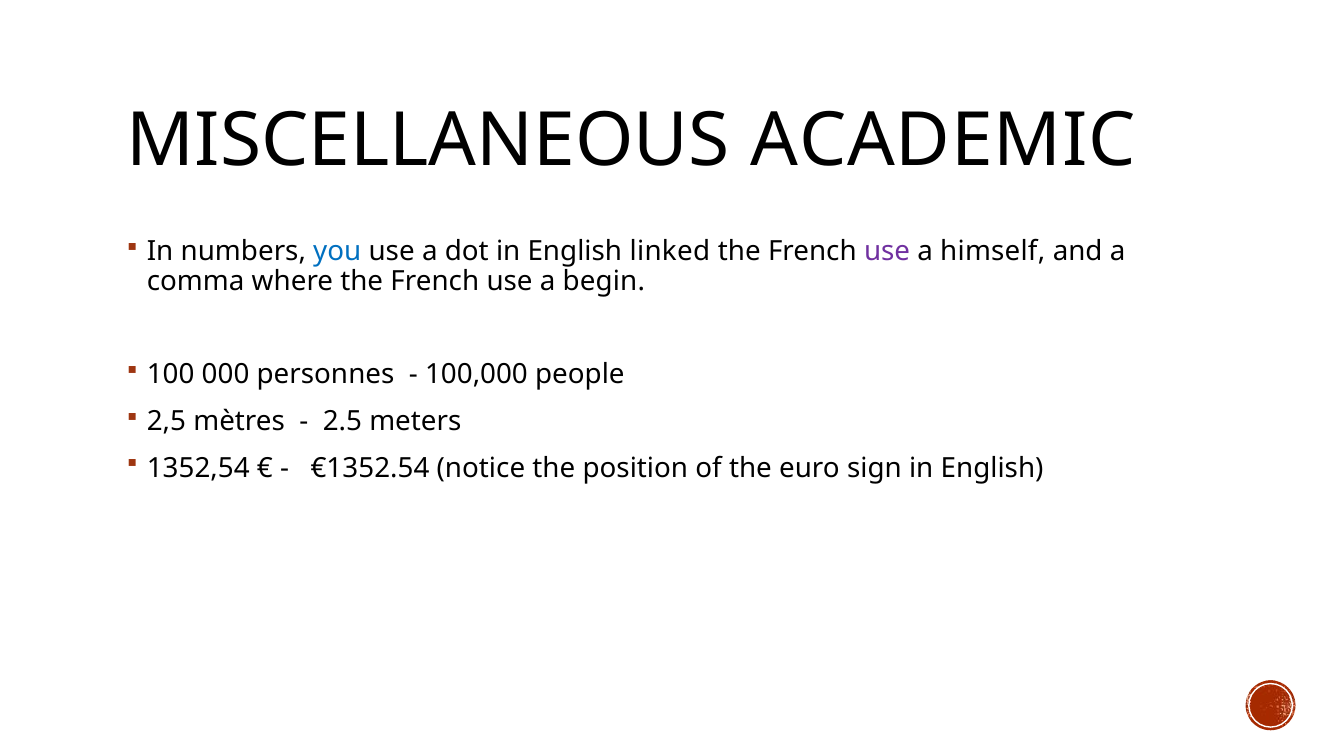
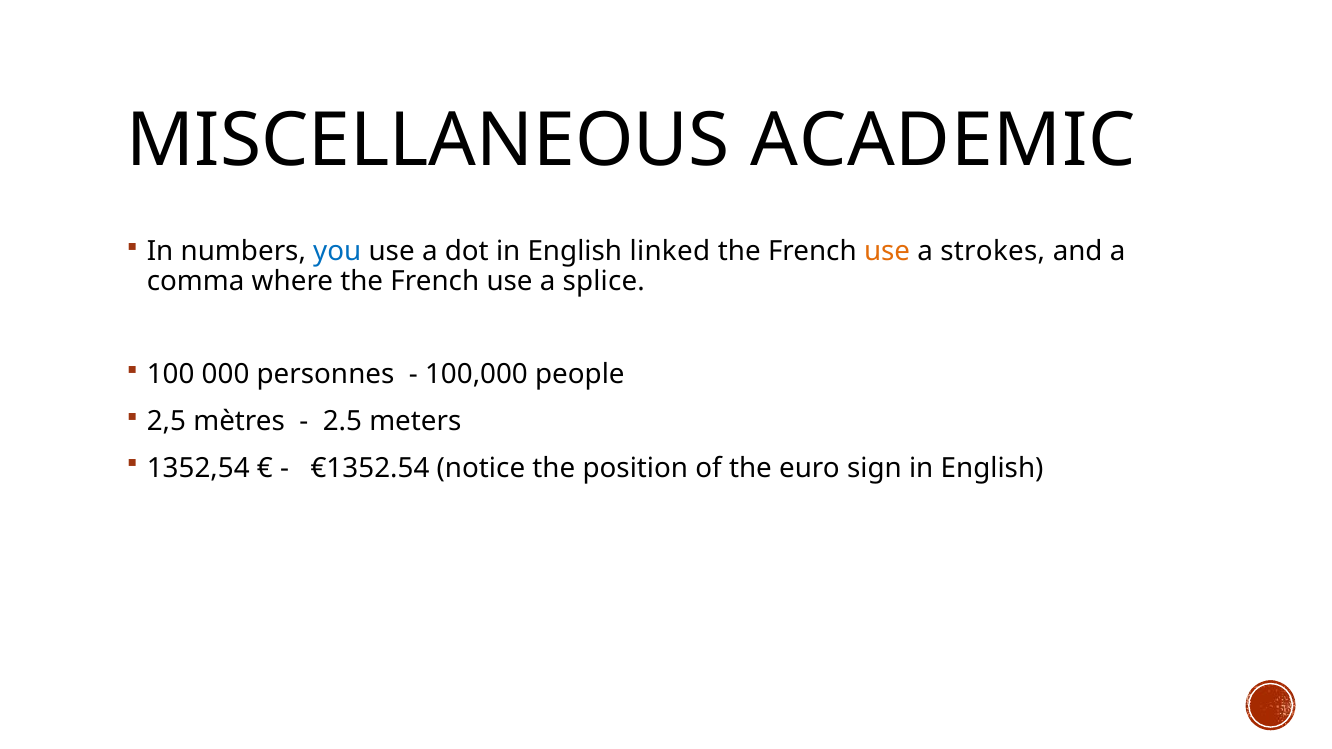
use colour: purple -> orange (887, 252)
himself: himself -> strokes (993, 252)
begin: begin -> splice (604, 282)
